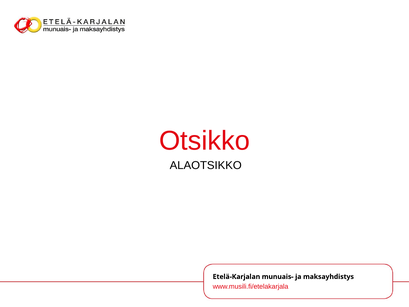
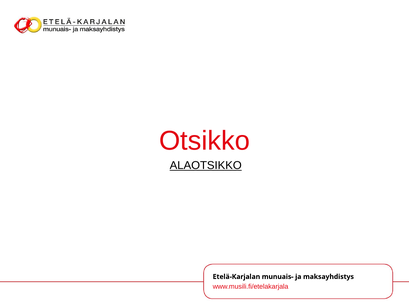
ALAOTSIKKO underline: none -> present (206, 165)
